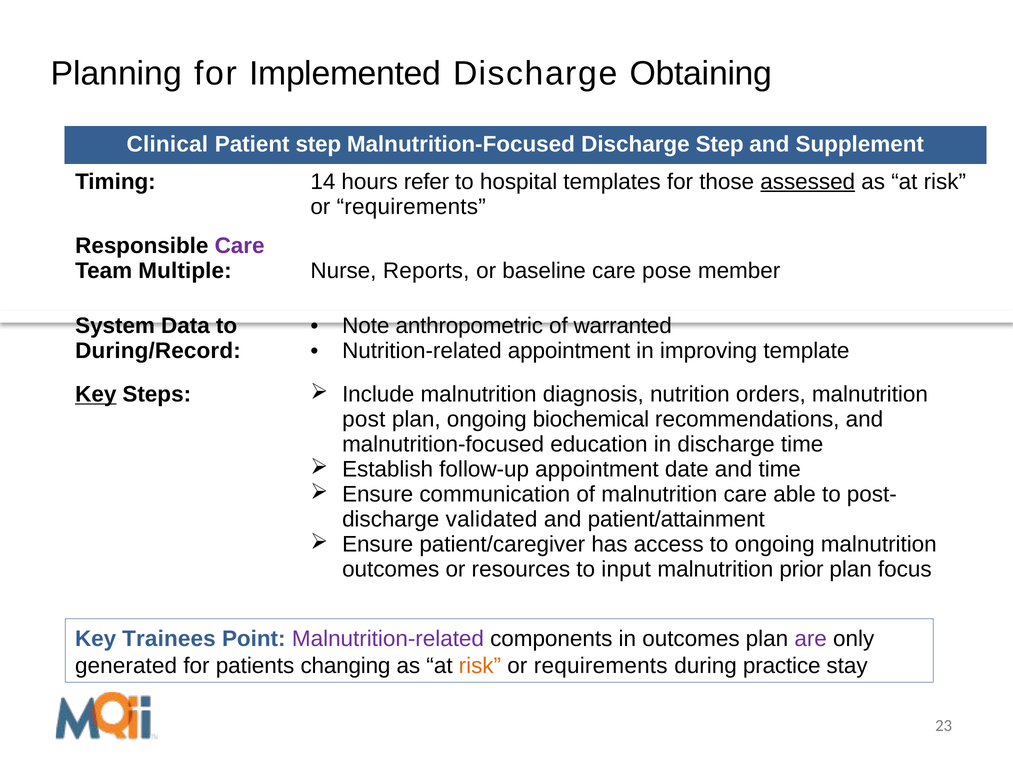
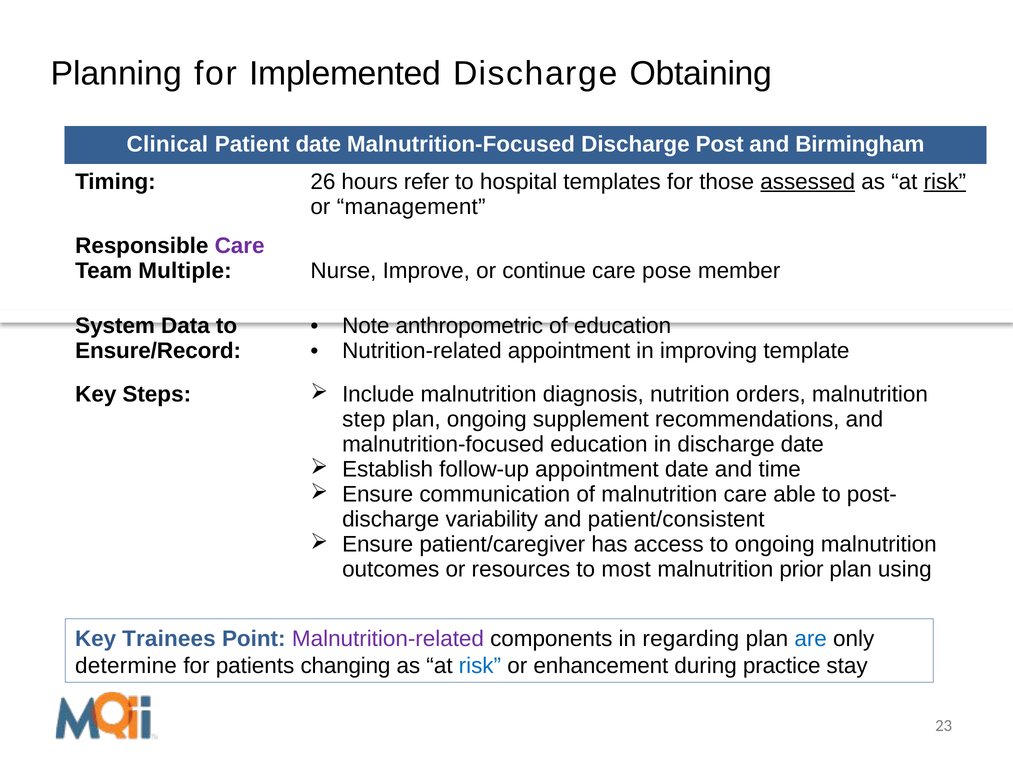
Patient step: step -> date (318, 144)
Discharge Step: Step -> Post (720, 144)
Supplement: Supplement -> Birmingham (860, 144)
14: 14 -> 26 (323, 182)
risk underline: none -> present (945, 182)
requirements: requirements -> management (411, 207)
Reports: Reports -> Improve (426, 271)
baseline: baseline -> continue (544, 271)
of warranted: warranted -> education (623, 326)
During/Record: During/Record -> Ensure/Record (158, 351)
Key underline: present -> none (96, 394)
post: post -> step (364, 419)
biochemical: biochemical -> supplement (591, 419)
time: time -> date (802, 444)
validated: validated -> variability (492, 519)
patient/attainment: patient/attainment -> patient/consistent (676, 519)
input: input -> most (626, 569)
focus: focus -> using (905, 569)
in outcomes: outcomes -> regarding (691, 638)
are colour: purple -> blue (811, 638)
generated: generated -> determine (126, 665)
risk colour: orange -> blue (480, 665)
requirements: requirements -> enhancement (601, 665)
